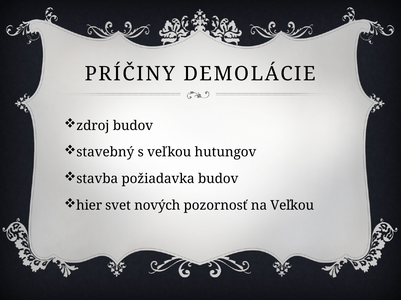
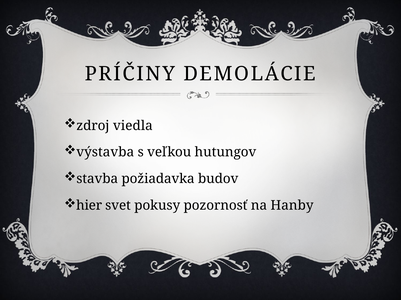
zdroj budov: budov -> viedla (133, 126)
stavebný: stavebný -> výstavba (105, 153)
nových: nových -> pokusy (157, 206)
na Veľkou: Veľkou -> Hanby (292, 206)
